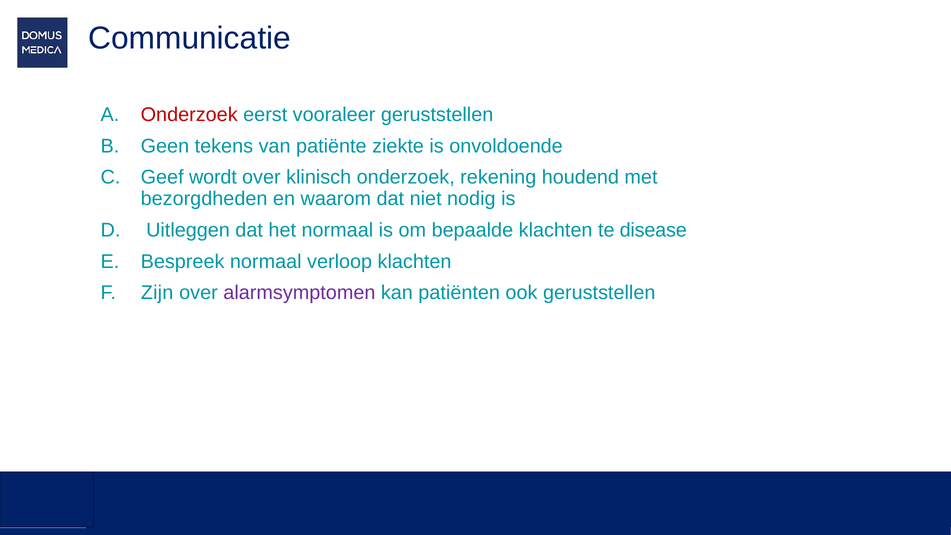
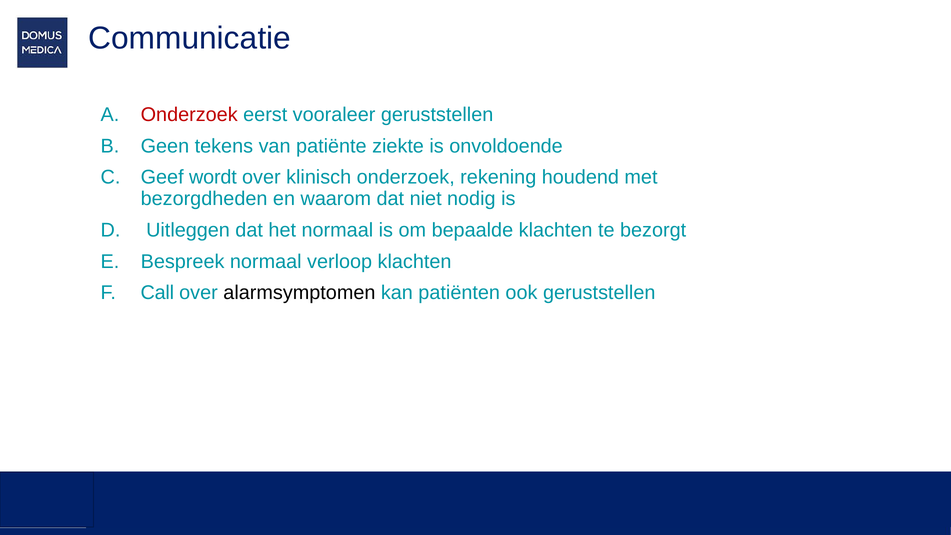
disease: disease -> bezorgt (653, 230)
Zijn: Zijn -> Call (157, 293)
alarmsymptomen colour: purple -> black (299, 293)
